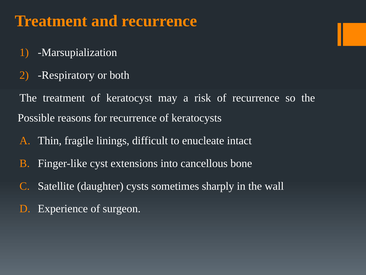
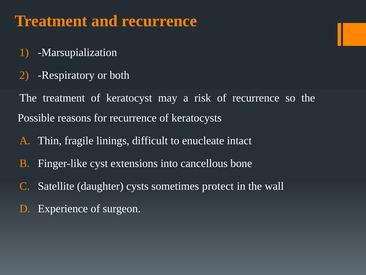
sharply: sharply -> protect (218, 186)
